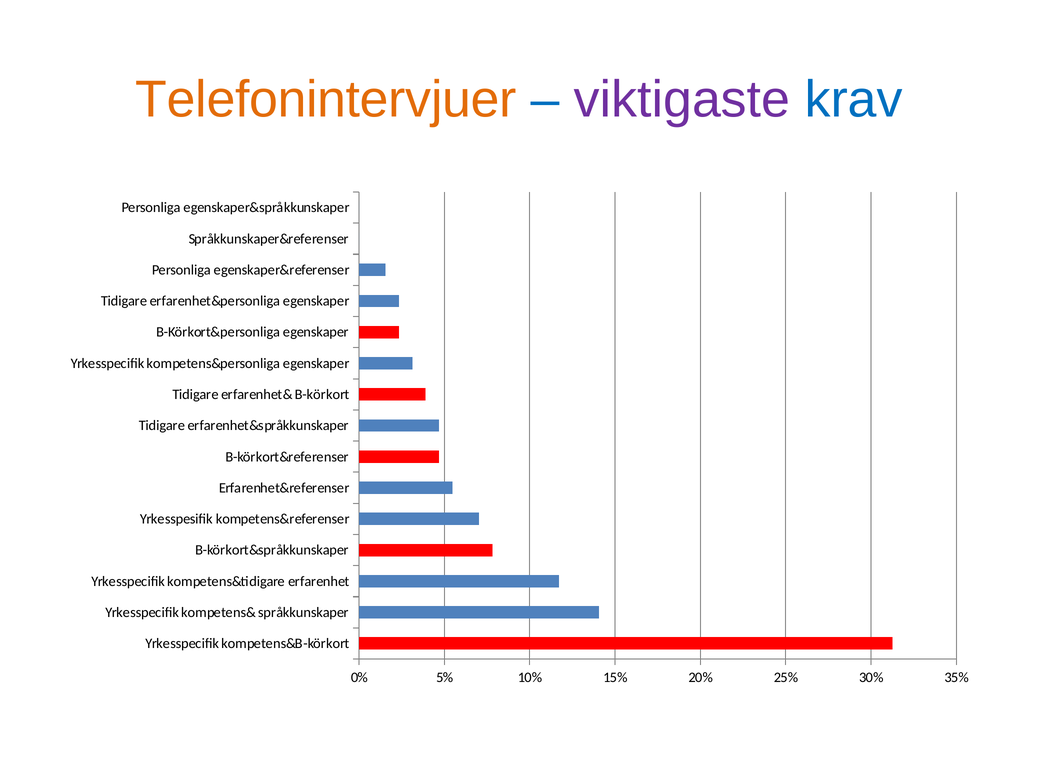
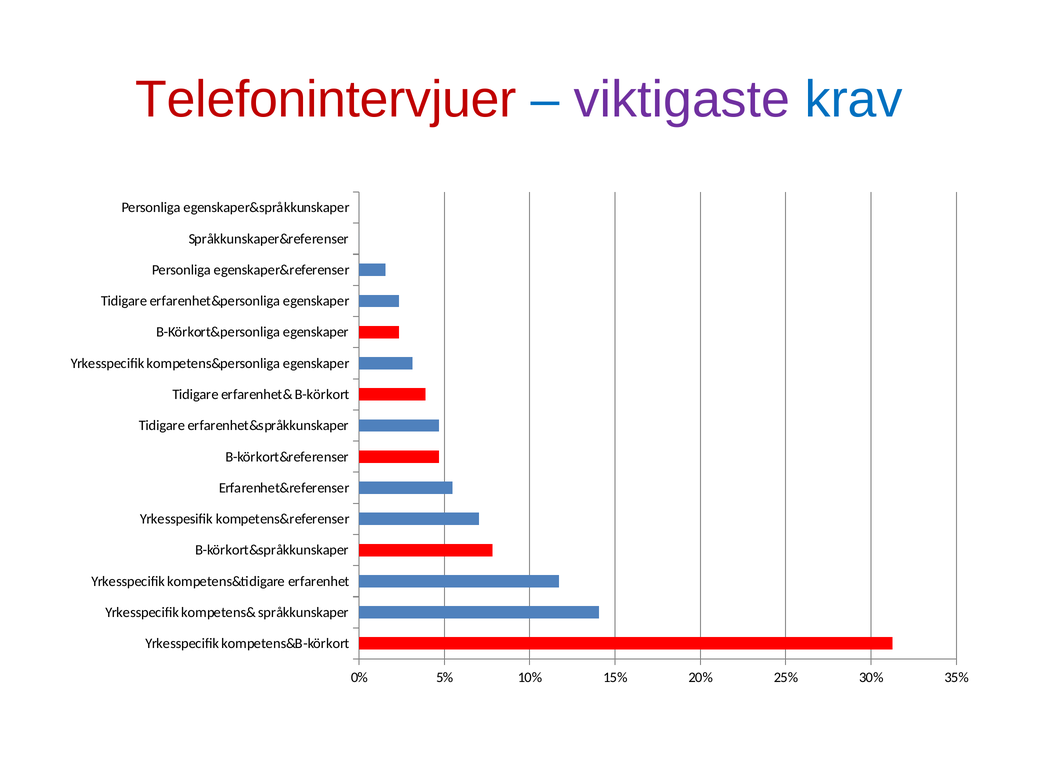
Telefonintervjuer colour: orange -> red (326, 100)
